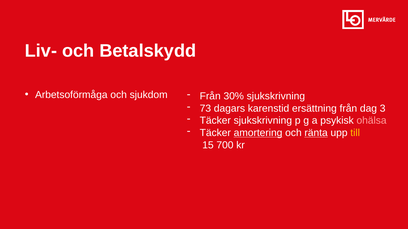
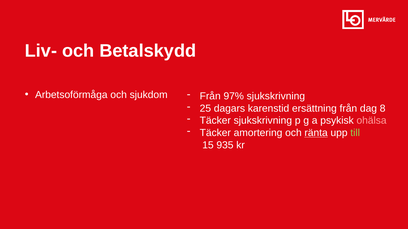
30%: 30% -> 97% (234, 96)
73: 73 -> 25 (205, 109)
3: 3 -> 8 (383, 109)
amortering underline: present -> none (258, 133)
till colour: yellow -> light green (355, 133)
700: 700 -> 935 (225, 145)
